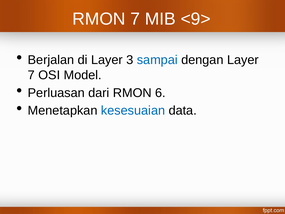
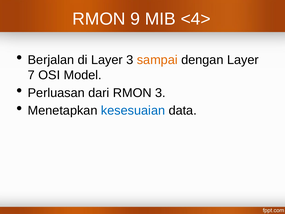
RMON 7: 7 -> 9 (135, 19)
<9>: <9> -> <4> (196, 19)
sampai colour: blue -> orange (157, 60)
RMON 6: 6 -> 3 (160, 93)
